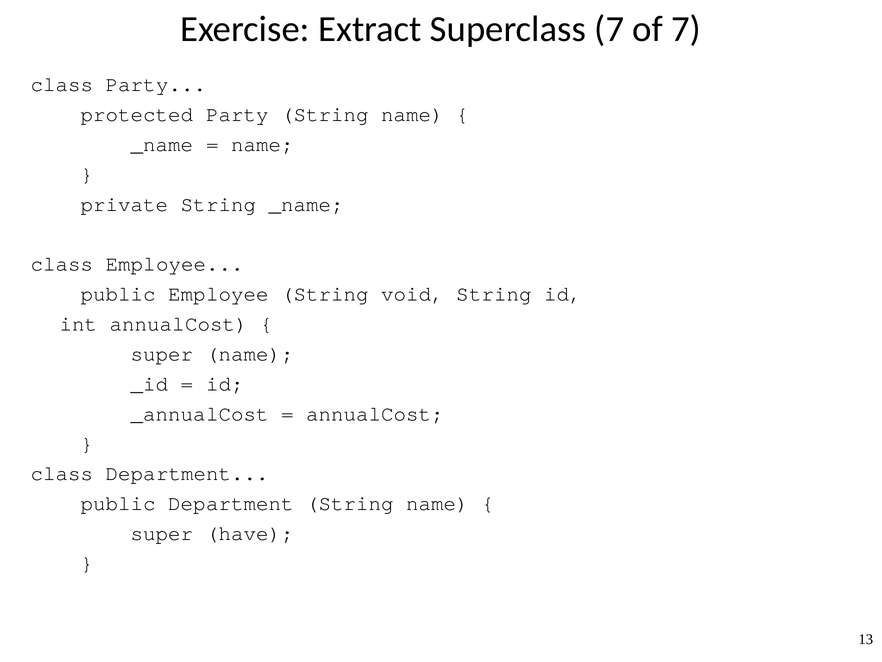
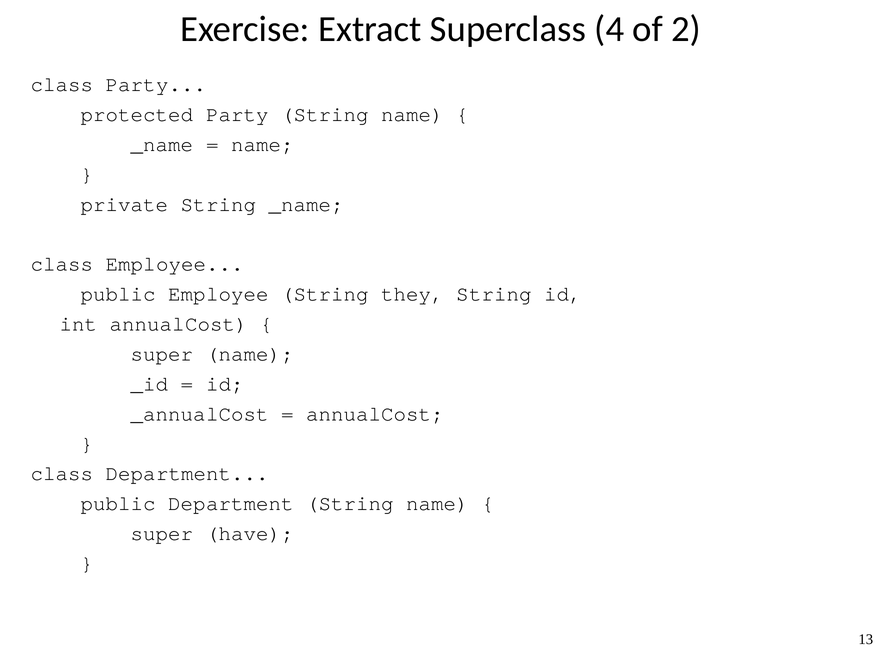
Superclass 7: 7 -> 4 (609, 29)
of 7: 7 -> 2 (686, 29)
void: void -> they (413, 294)
